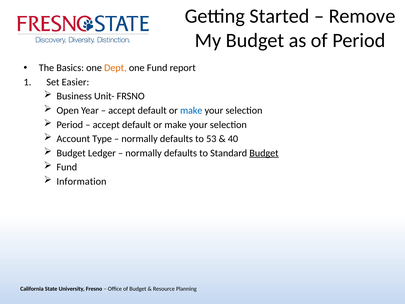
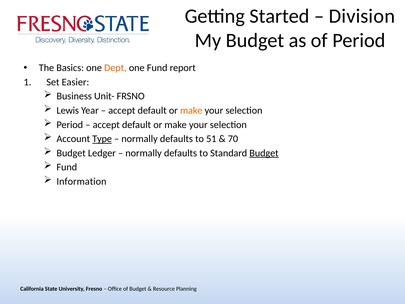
Remove: Remove -> Division (362, 16)
Open: Open -> Lewis (68, 110)
make colour: blue -> orange (191, 110)
Type underline: none -> present (102, 139)
53: 53 -> 51 (211, 139)
40: 40 -> 70 (233, 139)
